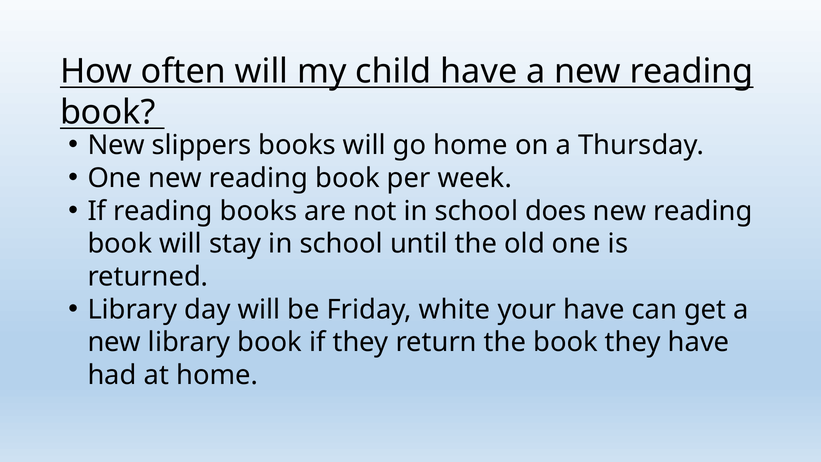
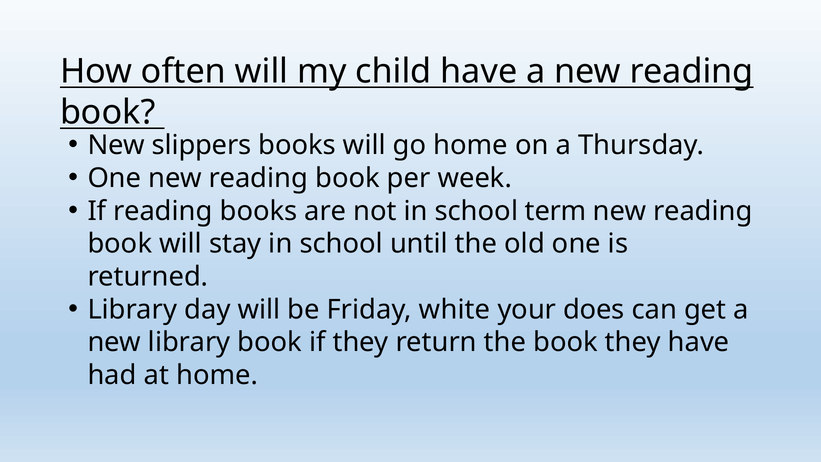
does: does -> term (556, 211)
your have: have -> does (594, 309)
